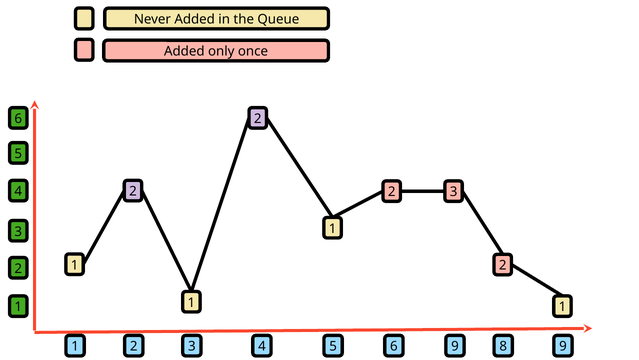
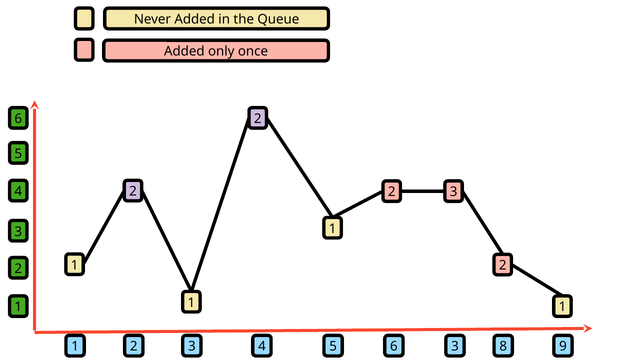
6 9: 9 -> 3 (455, 346)
